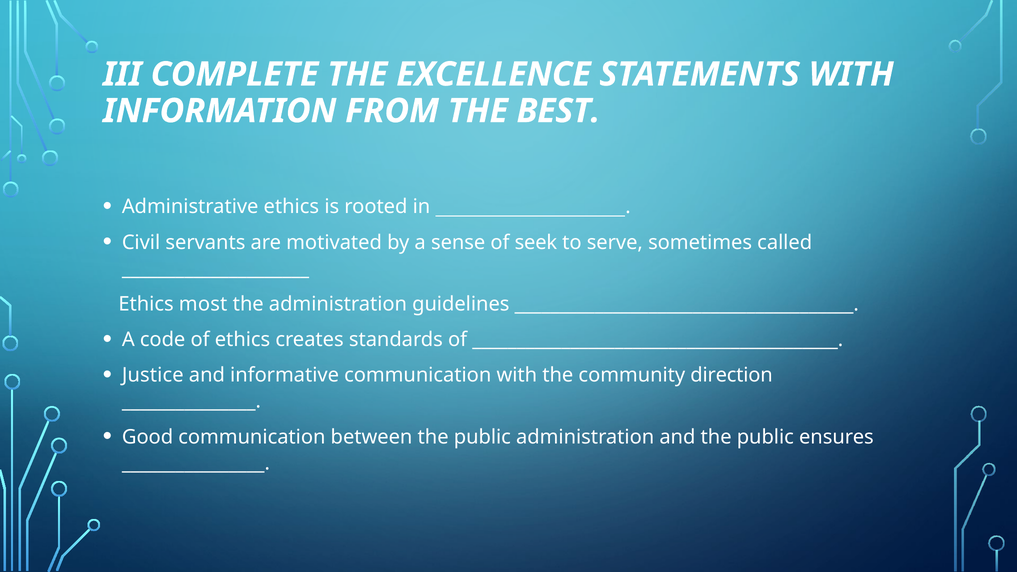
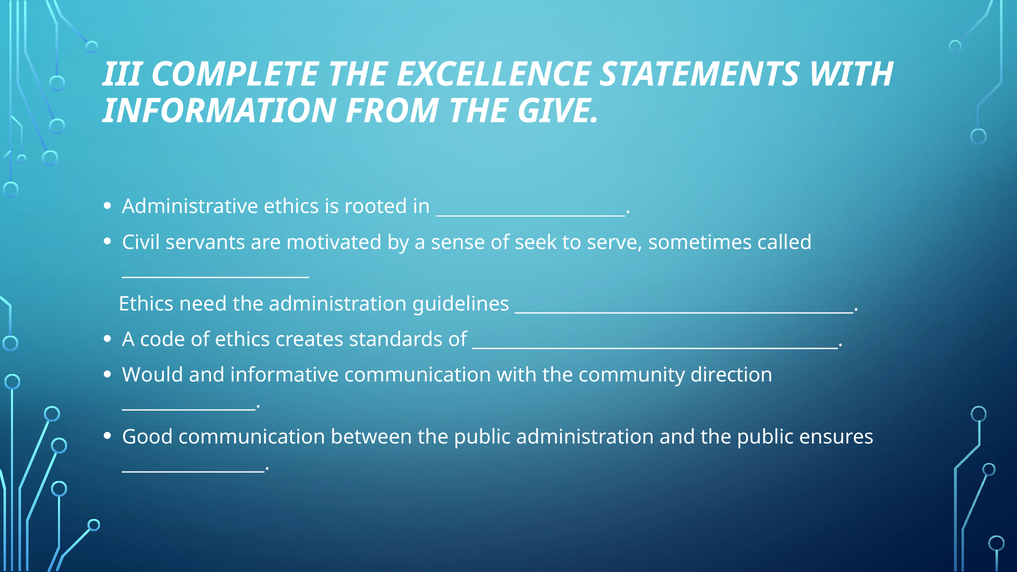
BEST: BEST -> GIVE (558, 111)
most: most -> need (203, 304)
Justice: Justice -> Would (153, 375)
